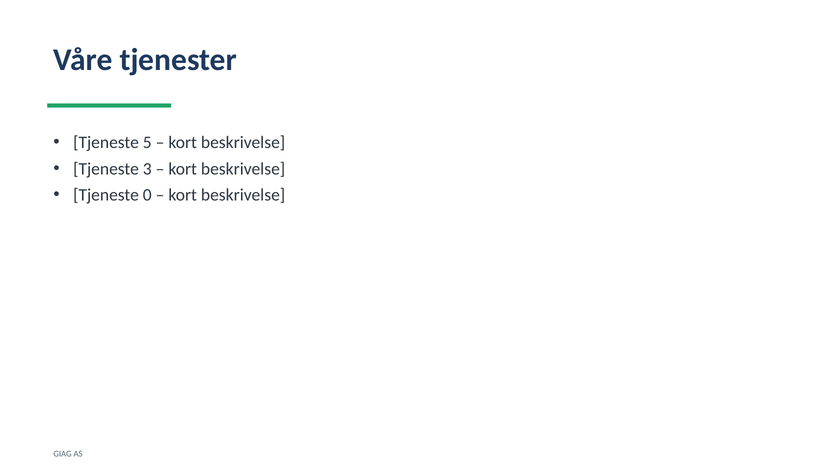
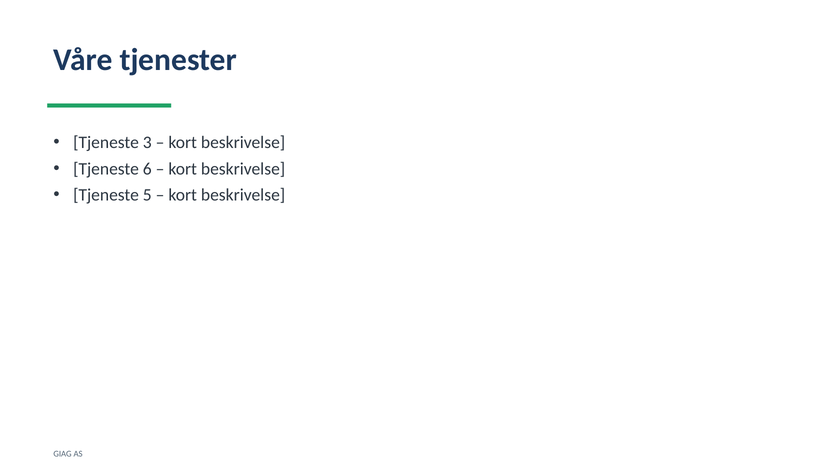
5: 5 -> 3 (147, 142)
3: 3 -> 6 (147, 169)
0: 0 -> 5 (147, 195)
